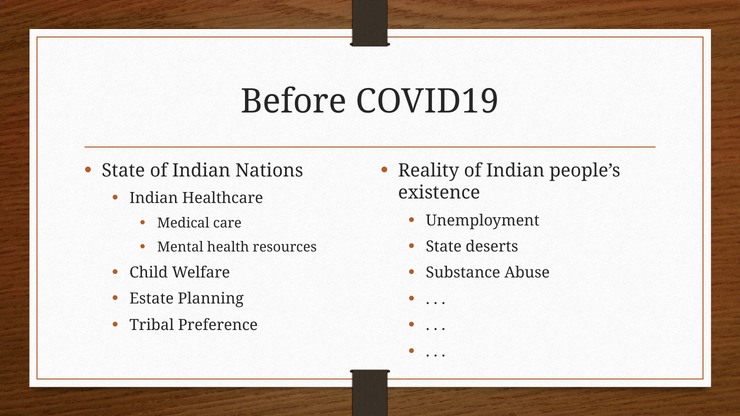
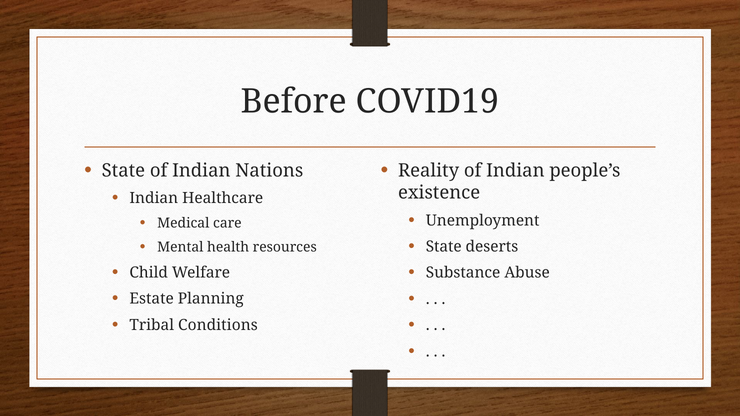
Preference: Preference -> Conditions (218, 325)
